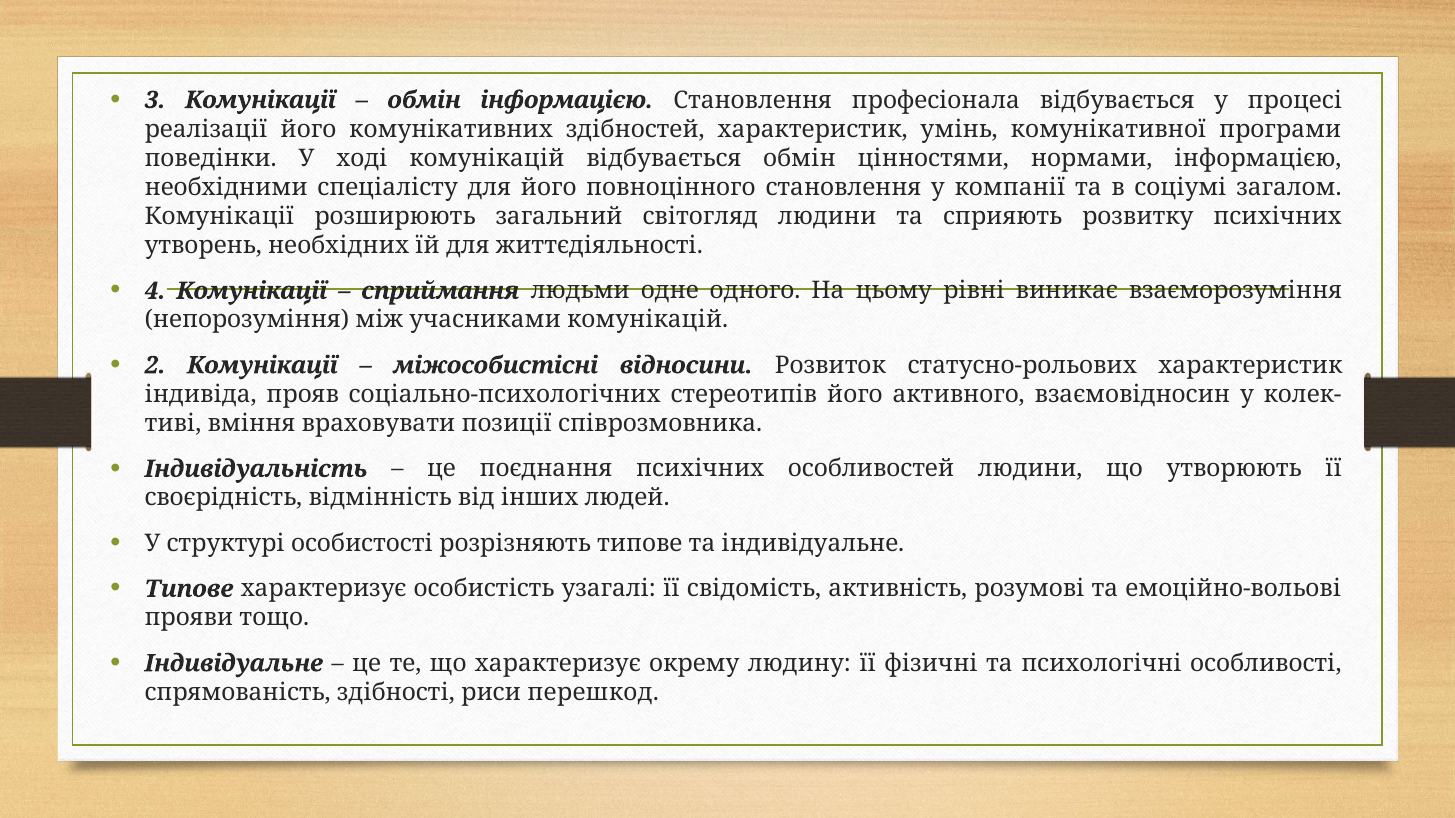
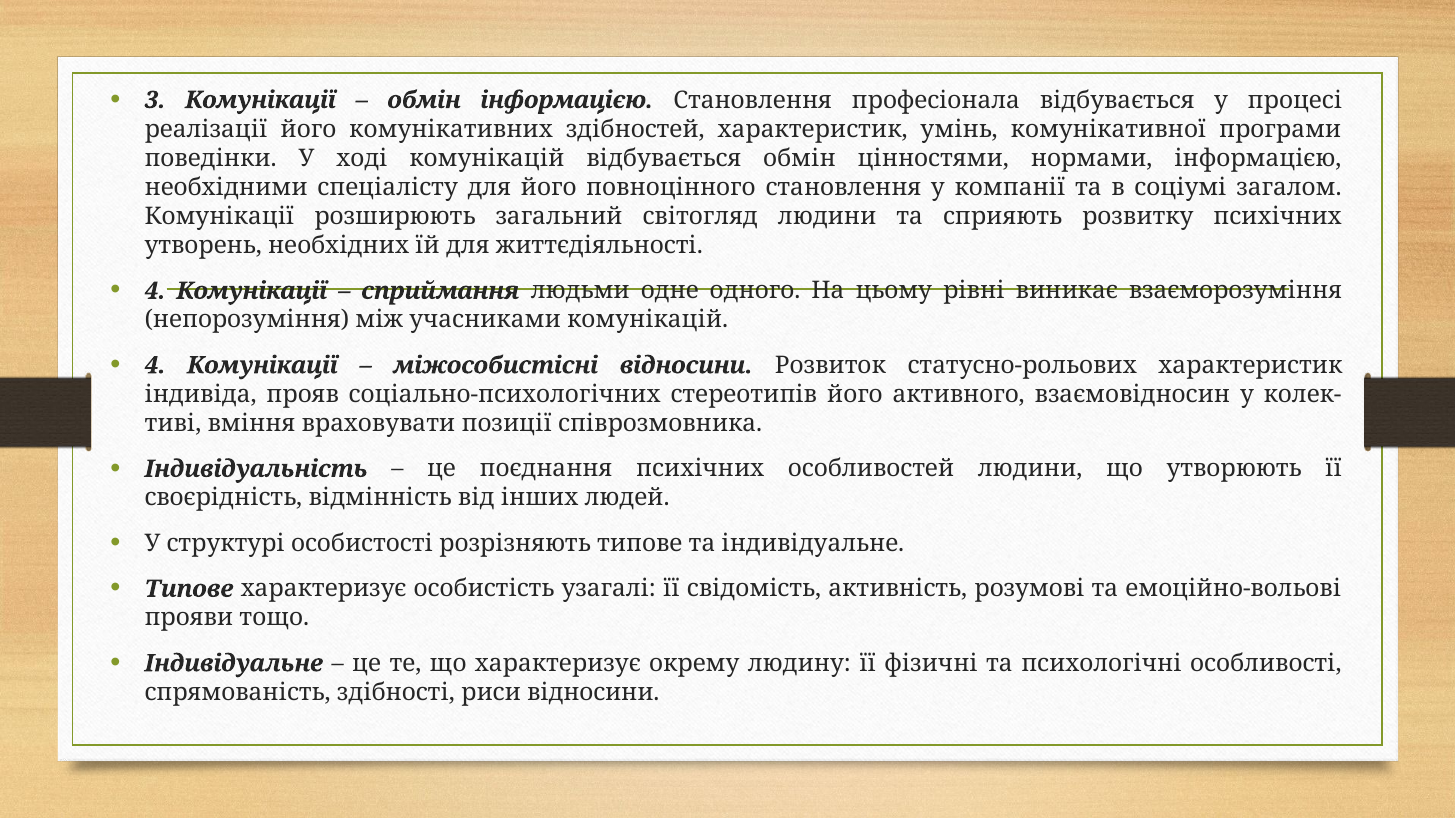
2: 2 -> 4 (155, 366)
риси перешкод: перешкод -> відносини (593, 693)
